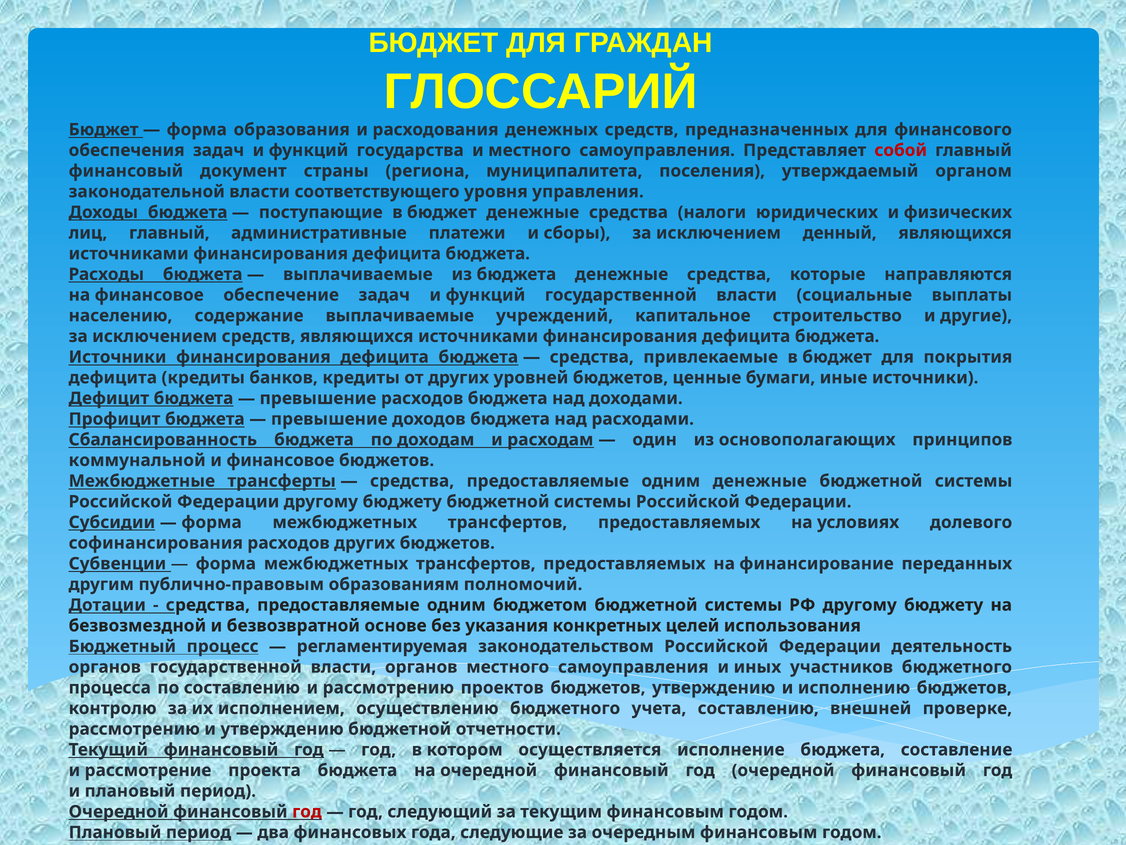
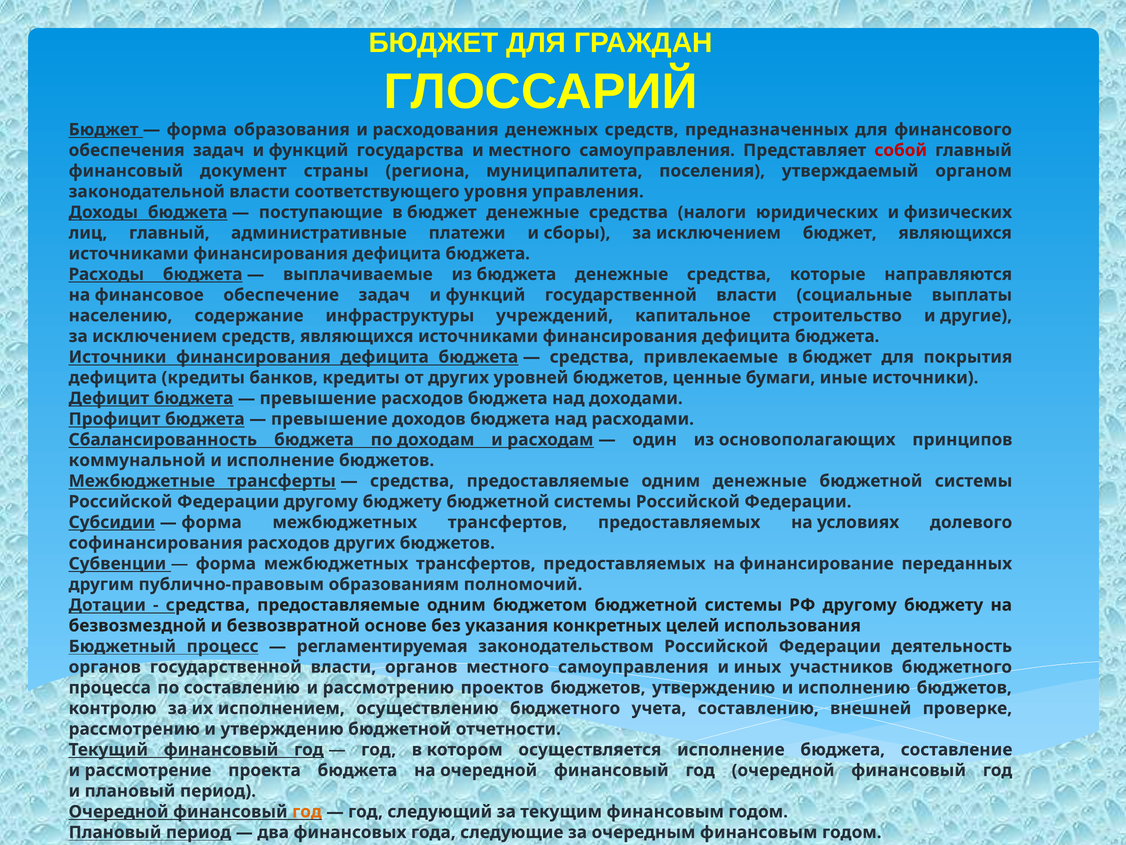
исключением денный: денный -> бюджет (840, 233)
содержание выплачиваемые: выплачиваемые -> инфраструктуры (400, 315)
и финансовое: финансовое -> исполнение (280, 460)
год colour: red -> orange (307, 811)
